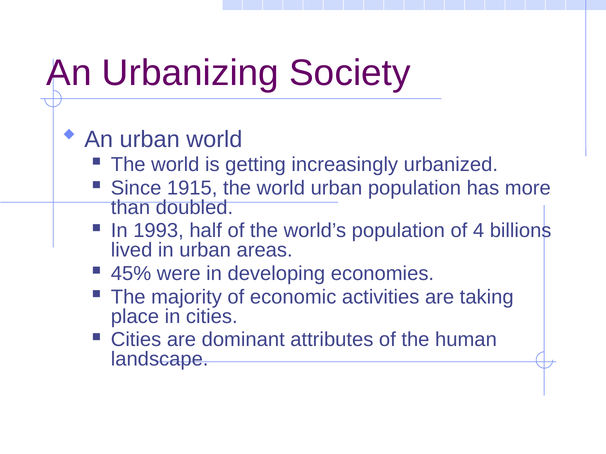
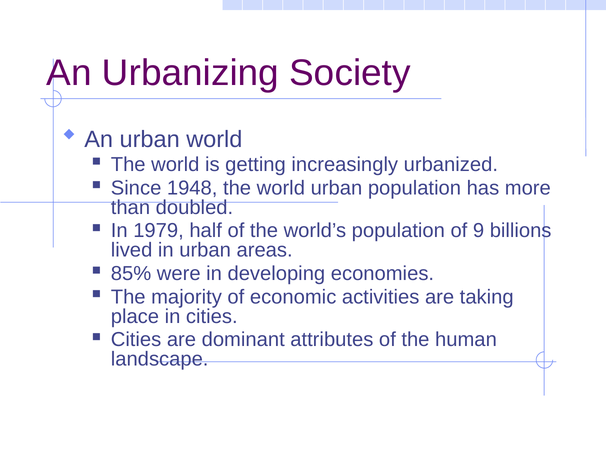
1915: 1915 -> 1948 (192, 188)
1993: 1993 -> 1979 (159, 231)
4: 4 -> 9 (479, 231)
45%: 45% -> 85% (131, 274)
